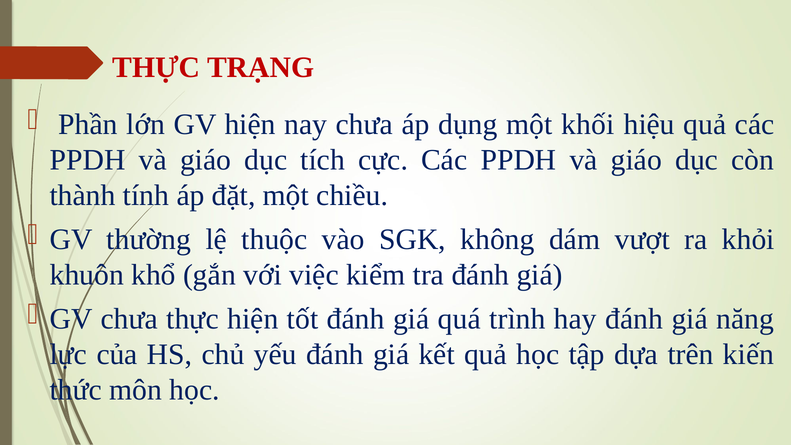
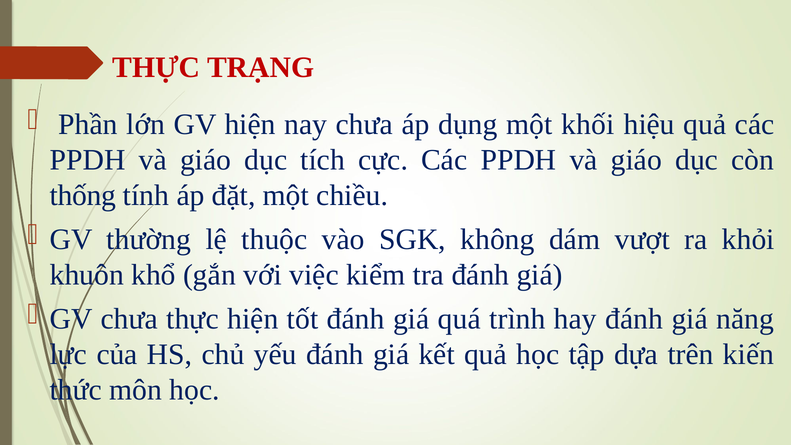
thành: thành -> thống (83, 195)
